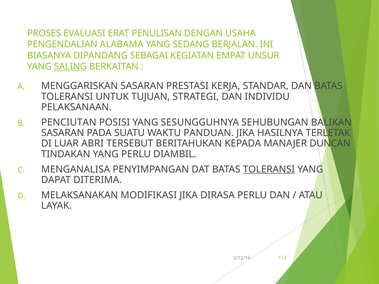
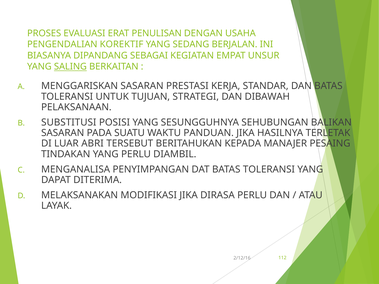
ALABAMA: ALABAMA -> KOREKTIF (122, 44)
INDIVIDU: INDIVIDU -> DIBAWAH (267, 97)
PENCIUTAN: PENCIUTAN -> SUBSTITUSI (69, 122)
DUNCAN: DUNCAN -> PESAING (330, 144)
TOLERANSI underline: present -> none (269, 169)
